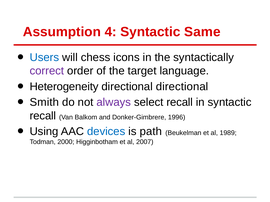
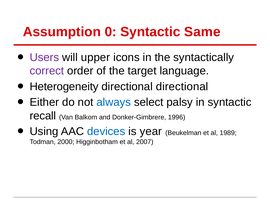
4: 4 -> 0 (111, 32)
Users colour: blue -> purple (44, 57)
chess: chess -> upper (96, 57)
Smith: Smith -> Either (44, 102)
always colour: purple -> blue (114, 102)
select recall: recall -> palsy (180, 102)
path: path -> year (151, 132)
